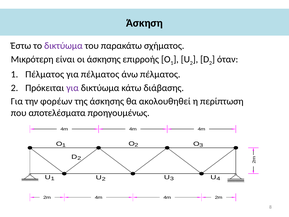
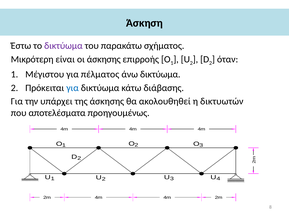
Πέλματος: Πέλματος -> Μέγιστου (45, 74)
άνω πέλματος: πέλματος -> δικτύωμα (160, 74)
για colour: purple -> blue (73, 88)
φορέων: φορέων -> υπάρχει (56, 101)
περίπτωση: περίπτωση -> δικτυωτών (222, 101)
